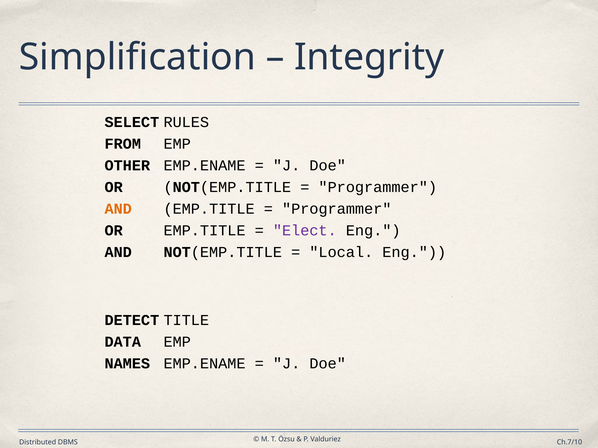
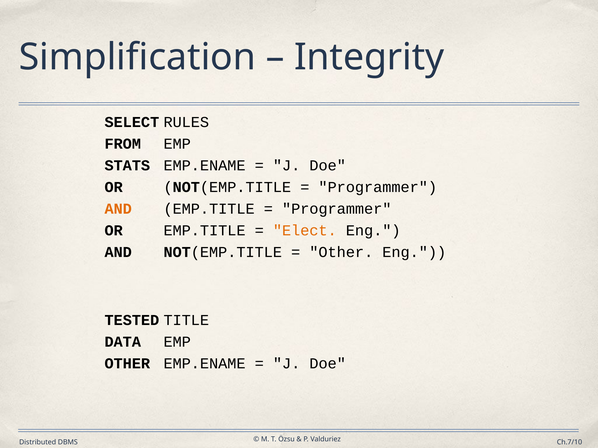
OTHER: OTHER -> STATS (127, 166)
Elect colour: purple -> orange (305, 231)
Local: Local -> Other (341, 252)
DETECT: DETECT -> TESTED (132, 320)
NAMES: NAMES -> OTHER (127, 364)
